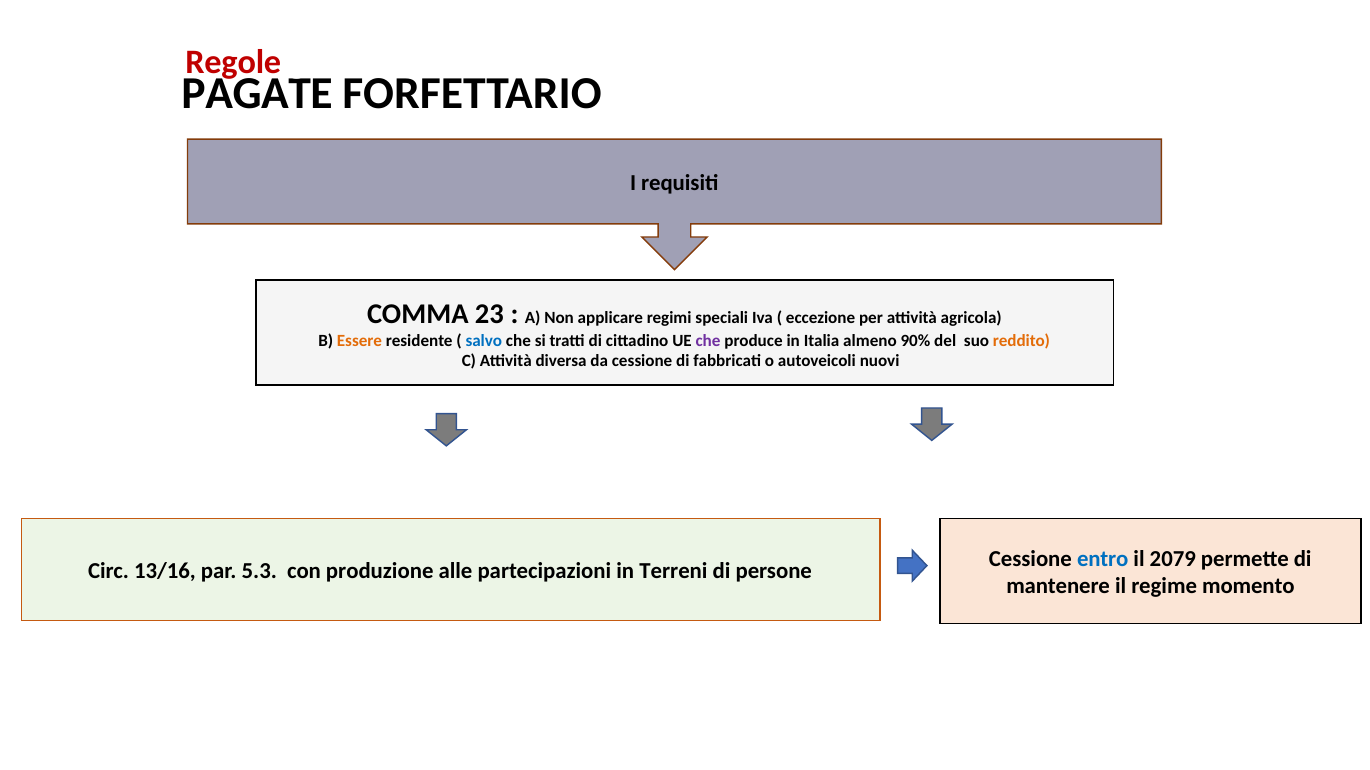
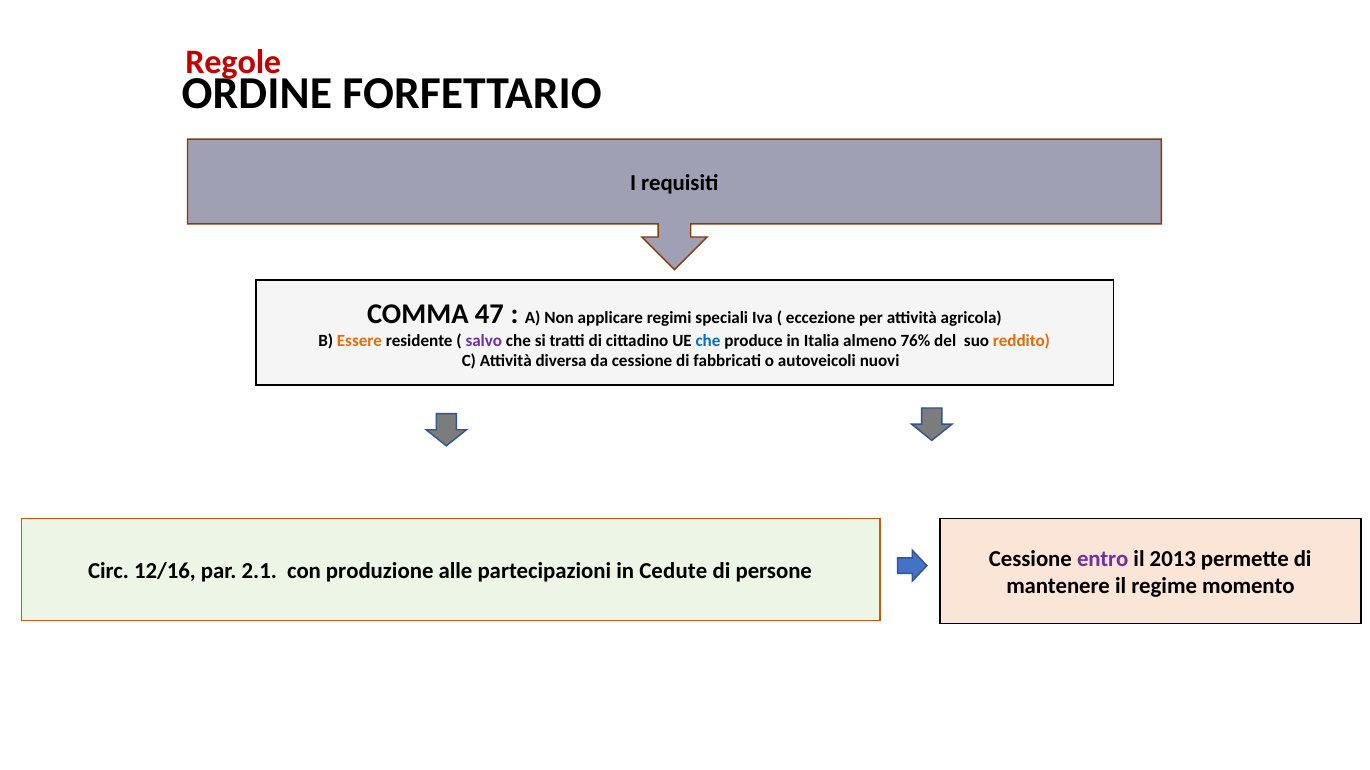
PAGATE: PAGATE -> ORDINE (257, 94)
23: 23 -> 47 (489, 314)
salvo colour: blue -> purple (484, 341)
che colour: purple -> blue (708, 341)
90%: 90% -> 76% (915, 341)
entro colour: blue -> purple (1103, 559)
2079: 2079 -> 2013 (1173, 559)
13/16: 13/16 -> 12/16 (165, 571)
5.3: 5.3 -> 2.1 (259, 571)
Terreni: Terreni -> Cedute (673, 571)
